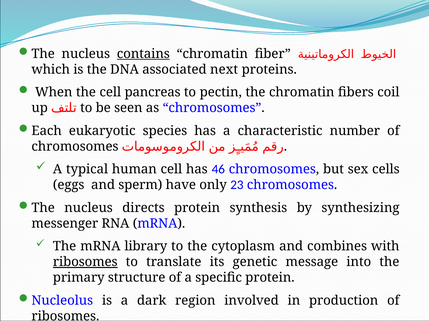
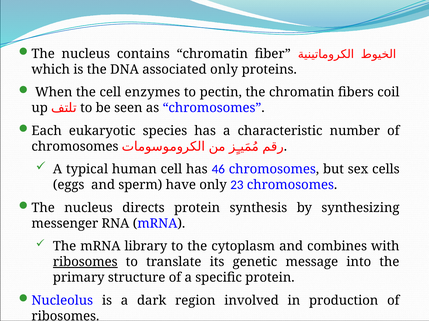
contains underline: present -> none (143, 54)
associated next: next -> only (224, 70)
pancreas: pancreas -> enzymes (152, 92)
